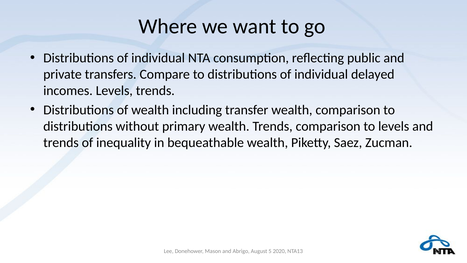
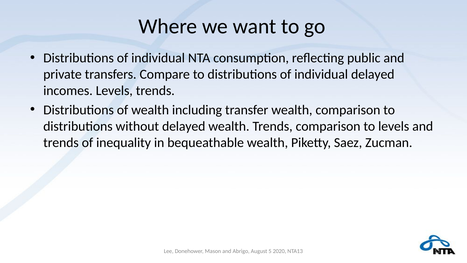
without primary: primary -> delayed (184, 126)
